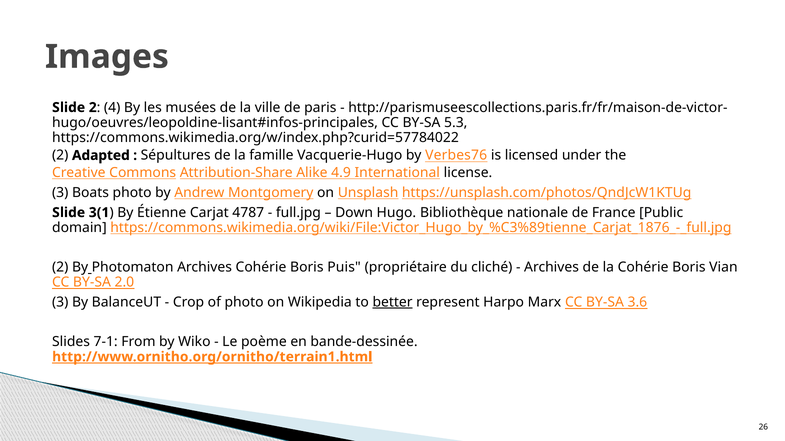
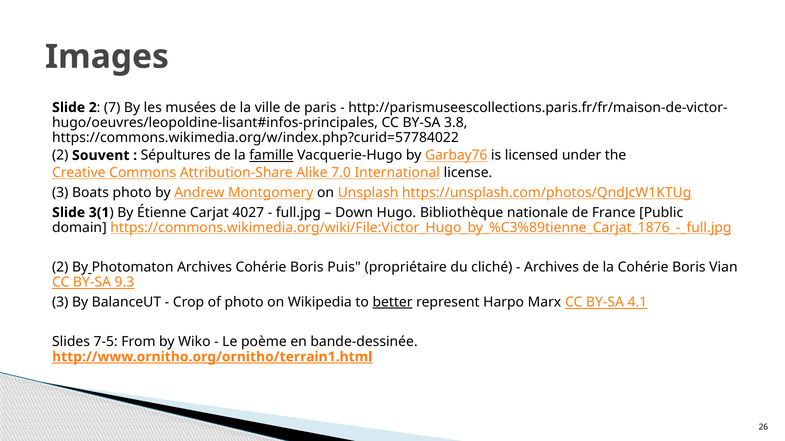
4: 4 -> 7 (112, 108)
5.3: 5.3 -> 3.8 (456, 123)
Adapted: Adapted -> Souvent (101, 156)
famille underline: none -> present (271, 156)
Verbes76: Verbes76 -> Garbay76 (456, 156)
4.9: 4.9 -> 7.0 (341, 173)
4787: 4787 -> 4027 (248, 213)
2.0: 2.0 -> 9.3 (124, 283)
3.6: 3.6 -> 4.1 (637, 303)
7-1: 7-1 -> 7-5 (106, 342)
